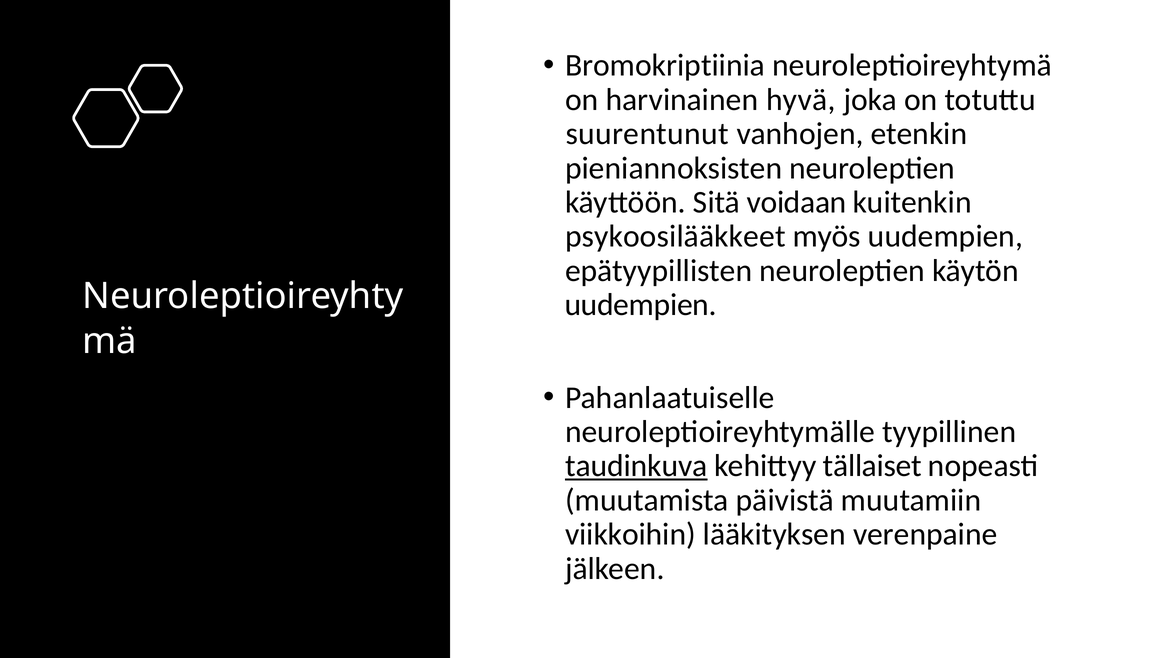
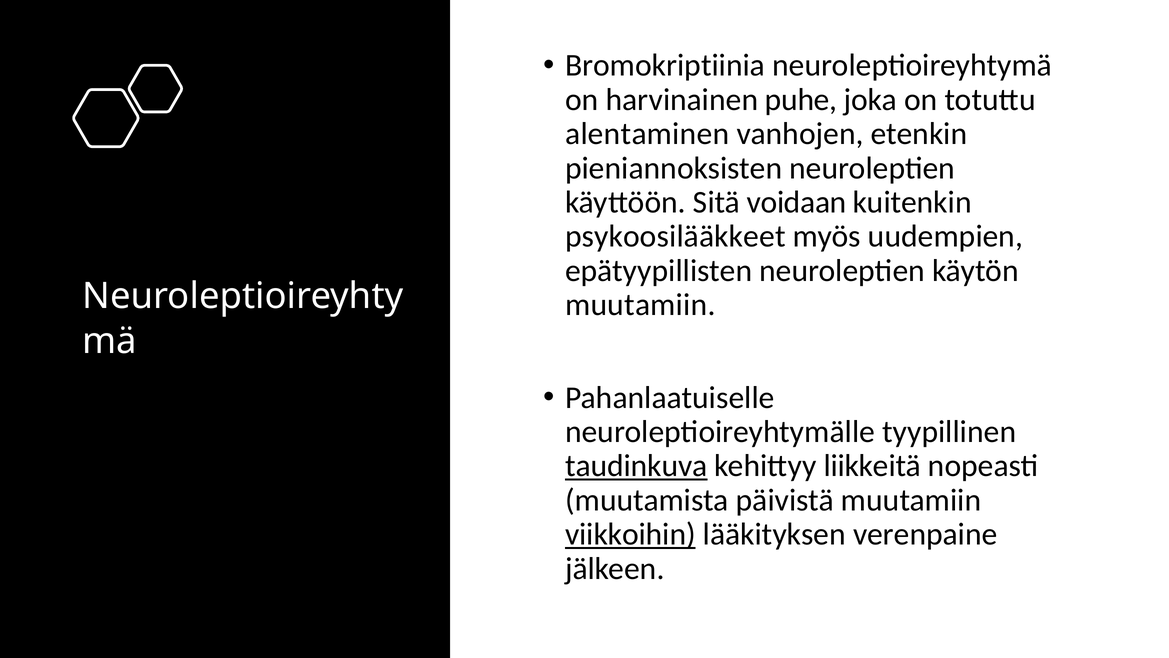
hyvä: hyvä -> puhe (801, 100)
suurentunut: suurentunut -> alentaminen (647, 134)
uudempien: uudempien -> muutamiin (640, 305)
tällaiset: tällaiset -> liikkeitä (872, 466)
viikkoihin underline: none -> present (630, 534)
